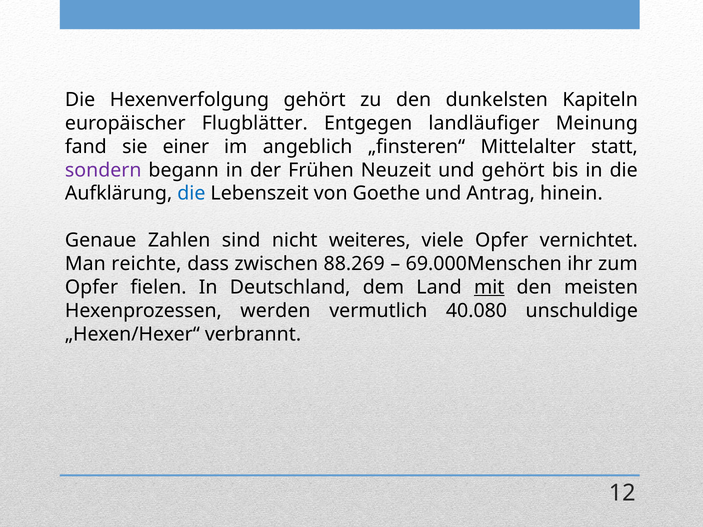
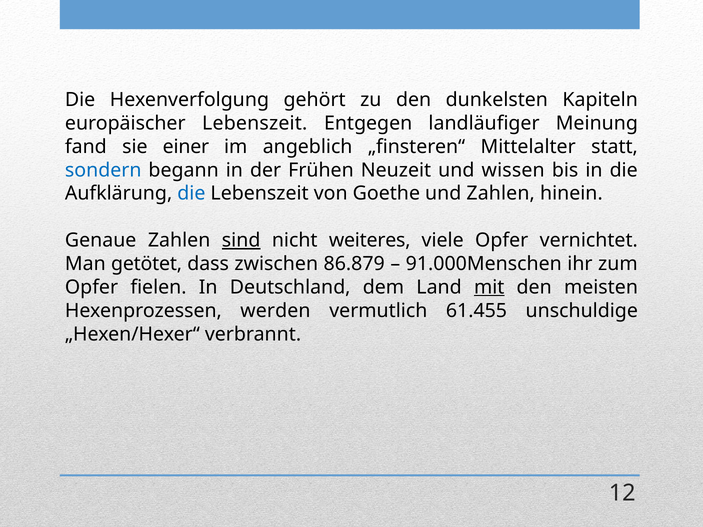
europäischer Flugblätter: Flugblätter -> Lebenszeit (255, 123)
sondern colour: purple -> blue (103, 170)
und gehört: gehört -> wissen (513, 170)
und Antrag: Antrag -> Zahlen (501, 194)
sind underline: none -> present (241, 241)
reichte: reichte -> getötet (147, 264)
88.269: 88.269 -> 86.879 (354, 264)
69.000Menschen: 69.000Menschen -> 91.000Menschen (484, 264)
40.080: 40.080 -> 61.455 (476, 311)
